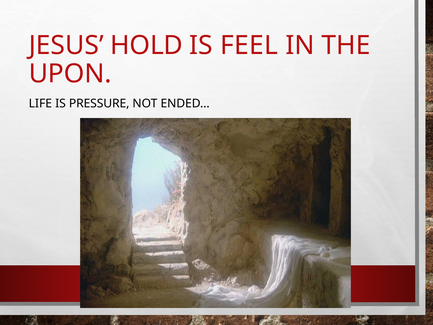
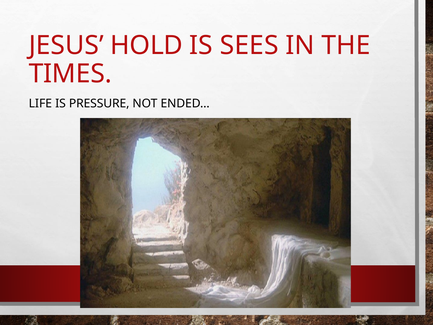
FEEL: FEEL -> SEES (249, 45)
UPON: UPON -> TIMES (70, 74)
